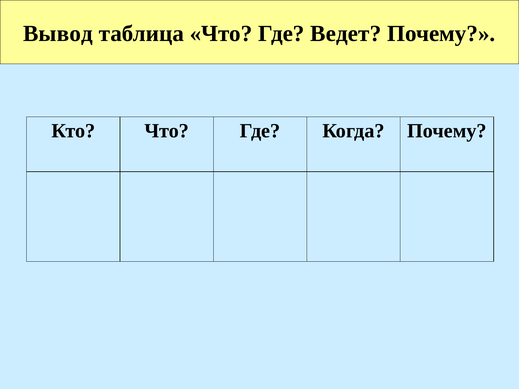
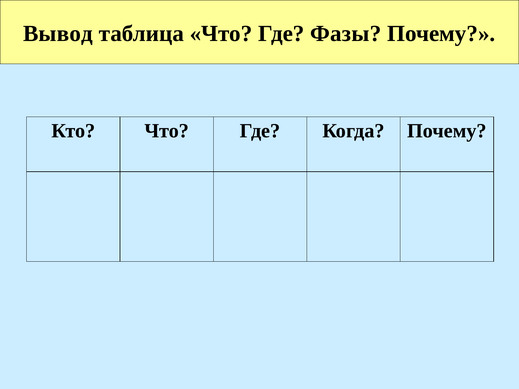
Ведет: Ведет -> Фазы (346, 34)
